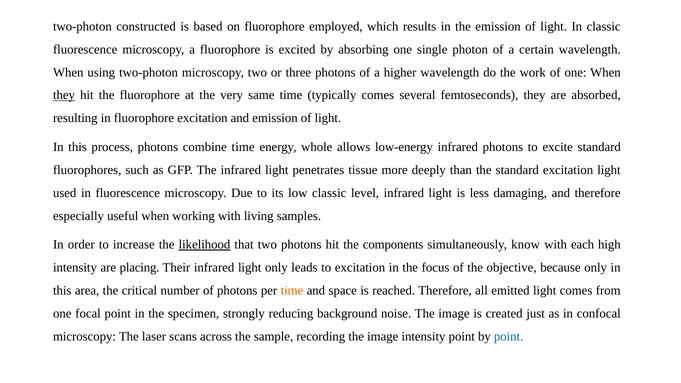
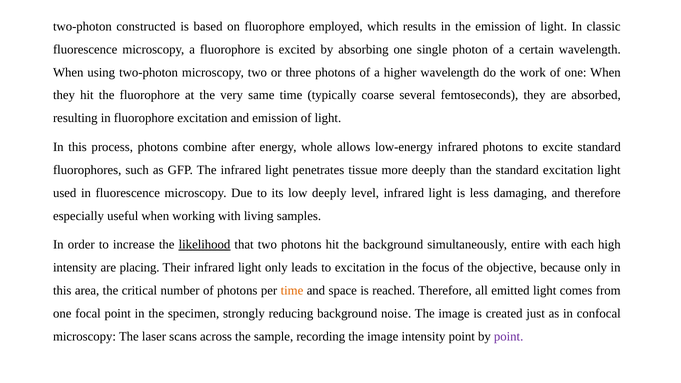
they underline: present -> none (64, 95)
typically comes: comes -> coarse (378, 95)
combine time: time -> after (243, 147)
low classic: classic -> deeply (329, 193)
the components: components -> background (393, 245)
know: know -> entire (526, 245)
point colour: blue -> purple (509, 336)
